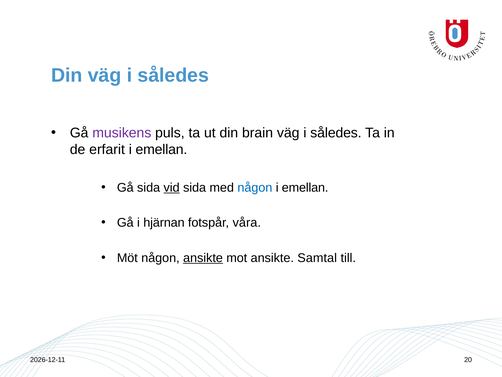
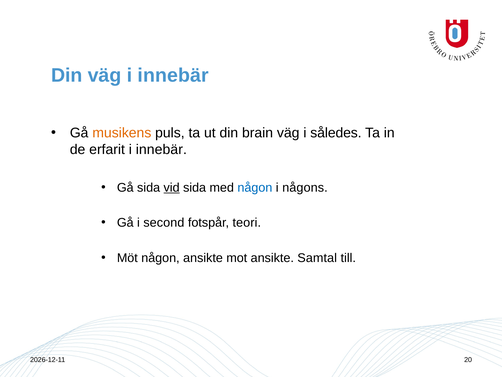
Din väg i således: således -> innebär (173, 75)
musikens colour: purple -> orange (122, 133)
emellan: emellan -> innebär (161, 149)
emellan: emellan -> någons (305, 187)
hjärnan: hjärnan -> second (164, 222)
våra: våra -> teori (247, 222)
ansikte underline: present -> none (203, 258)
